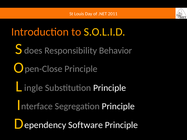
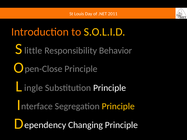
does: does -> little (33, 51)
Principle colour: white -> yellow (118, 106)
Software: Software -> Changing (86, 125)
